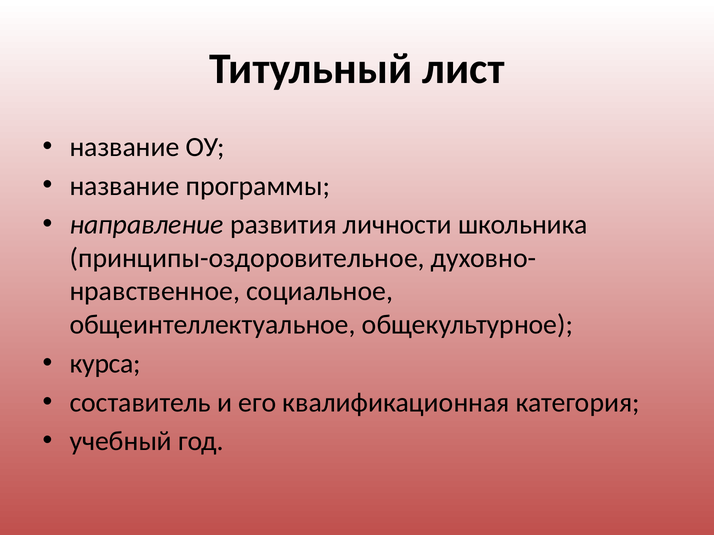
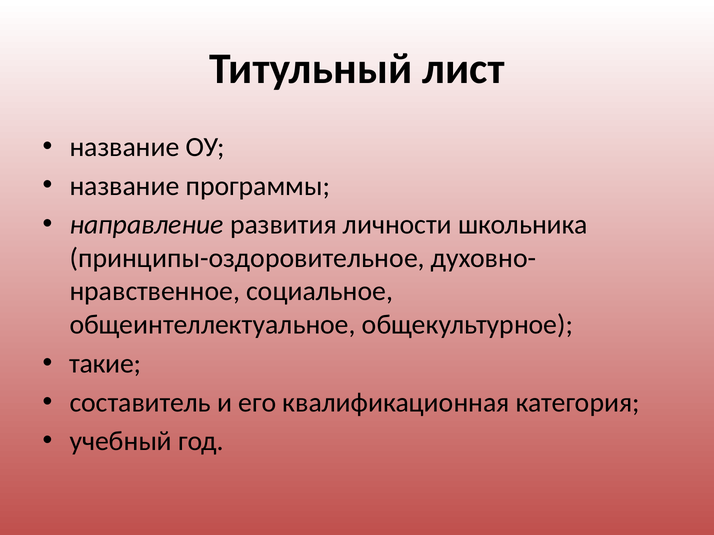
курса: курса -> такие (105, 364)
